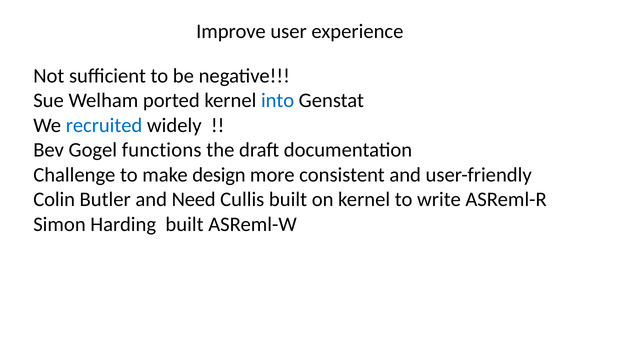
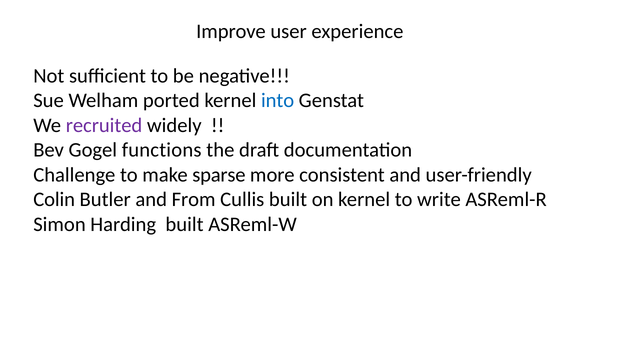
recruited colour: blue -> purple (104, 125)
design: design -> sparse (219, 175)
Need: Need -> From (194, 200)
